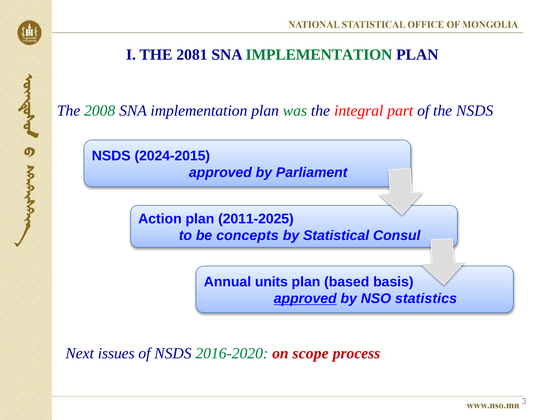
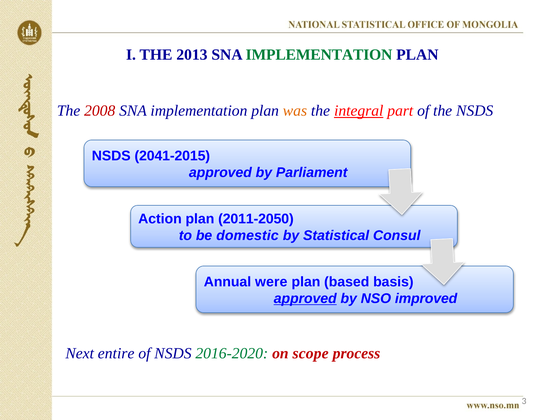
2081: 2081 -> 2013 (192, 55)
2008 colour: green -> red (100, 111)
was colour: green -> orange (295, 111)
integral underline: none -> present (359, 111)
2024-2015: 2024-2015 -> 2041-2015 (172, 156)
2011-2025: 2011-2025 -> 2011-2050 (256, 219)
concepts: concepts -> domestic (247, 236)
units: units -> were (271, 282)
statistics: statistics -> improved (426, 299)
issues: issues -> entire (116, 353)
